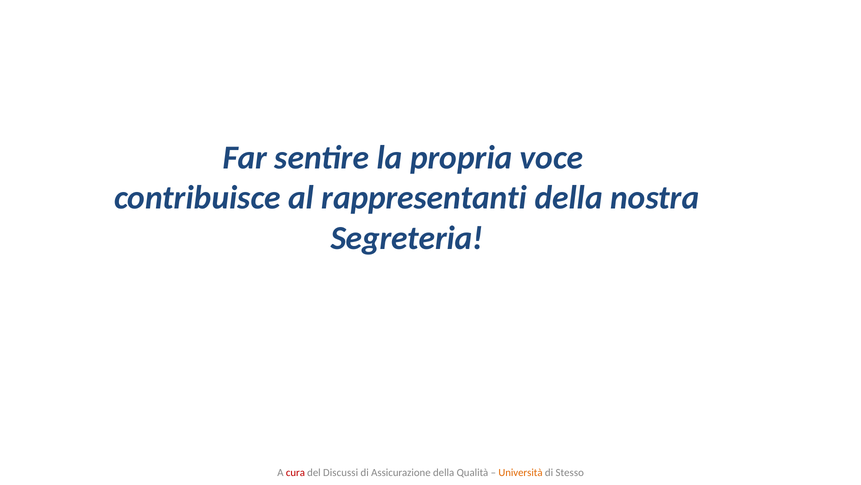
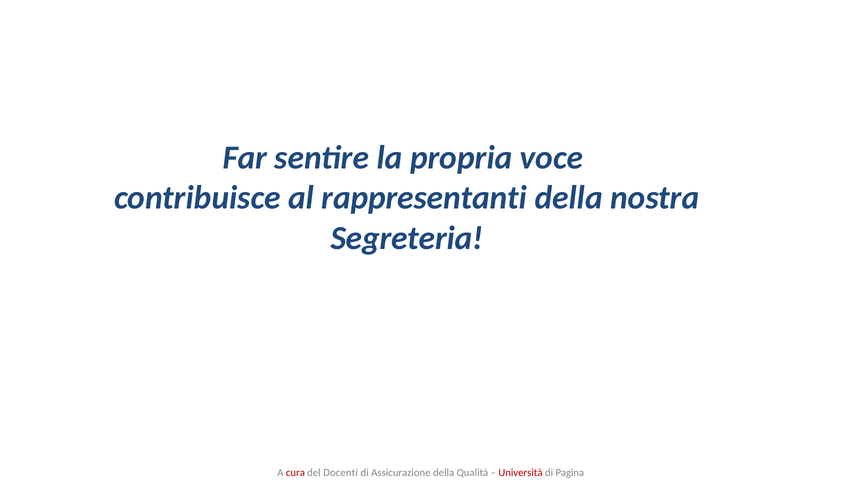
Discussi: Discussi -> Docenti (341, 472)
Università colour: orange -> red (520, 472)
Stesso: Stesso -> Pagina (570, 472)
